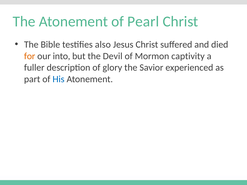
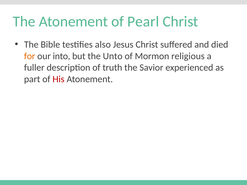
Devil: Devil -> Unto (113, 56)
captivity: captivity -> religious (188, 56)
glory: glory -> truth (112, 68)
His colour: blue -> red (58, 79)
